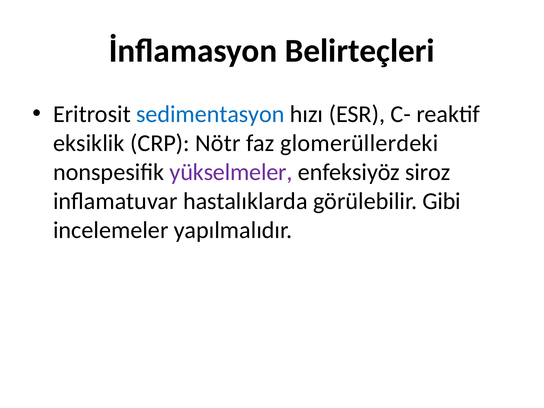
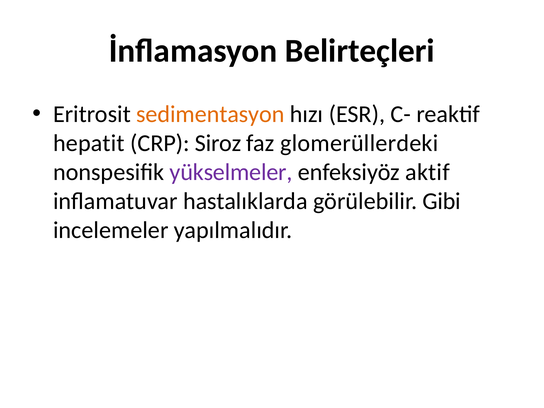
sedimentasyon colour: blue -> orange (210, 114)
eksiklik: eksiklik -> hepatit (89, 143)
Nötr: Nötr -> Siroz (218, 143)
siroz: siroz -> aktif (428, 172)
